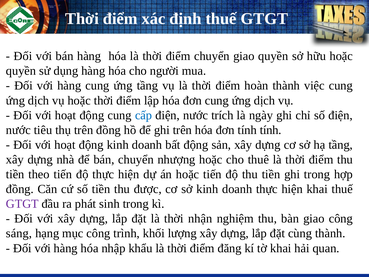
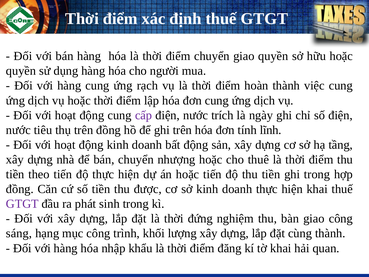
ứng tầng: tầng -> rạch (147, 86)
cấp colour: blue -> purple (144, 115)
tính tính: tính -> lĩnh (271, 130)
nhận: nhận -> đứng (200, 218)
